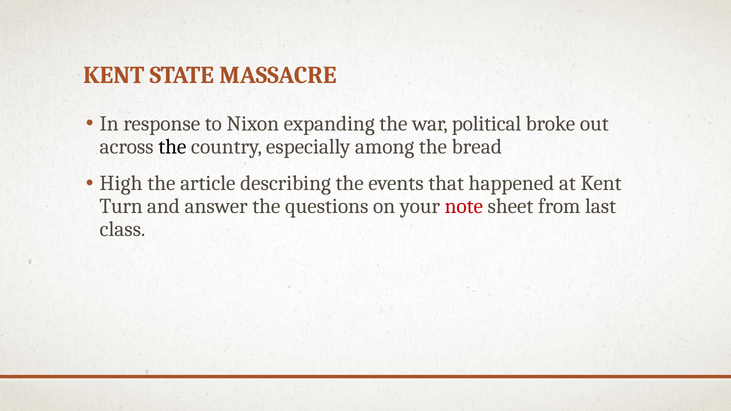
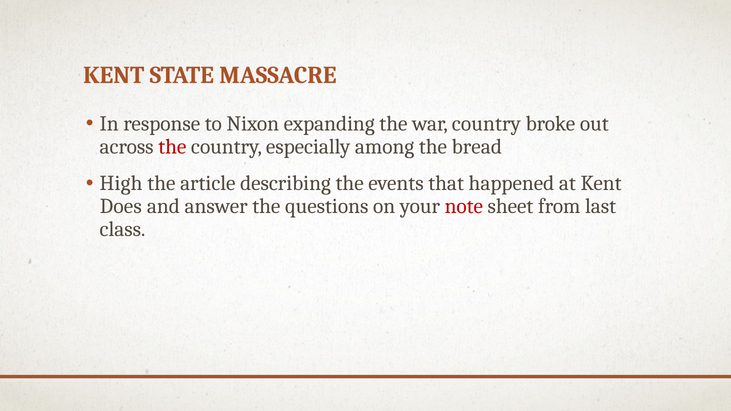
war political: political -> country (486, 124)
the colour: black -> red (172, 147)
Turn: Turn -> Does (121, 206)
